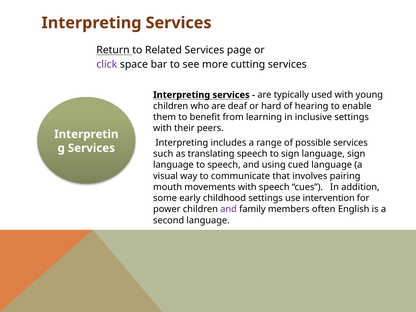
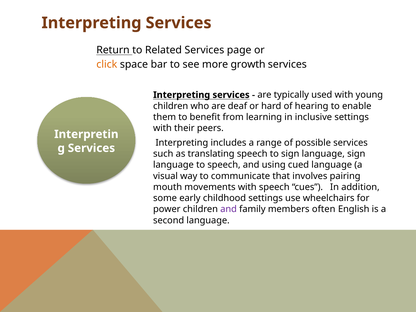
click colour: purple -> orange (107, 64)
cutting: cutting -> growth (248, 64)
intervention: intervention -> wheelchairs (329, 198)
